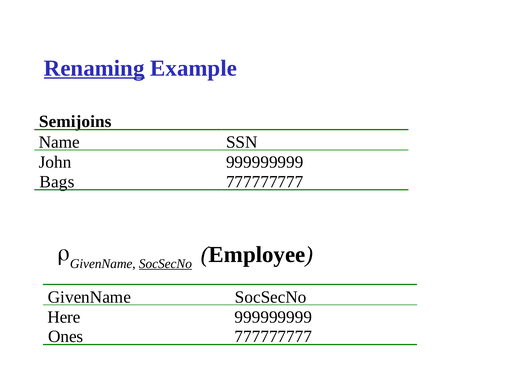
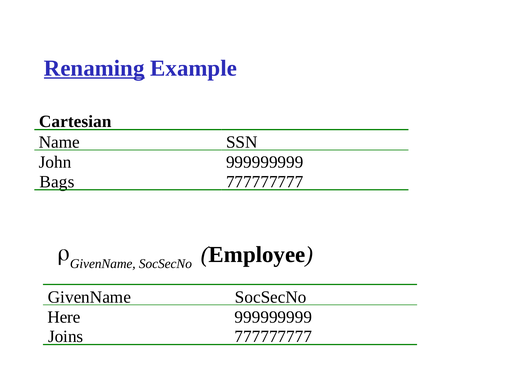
Semijoins: Semijoins -> Cartesian (75, 121)
SocSecNo underline: present -> none (165, 264)
Ones: Ones -> Joins (66, 337)
